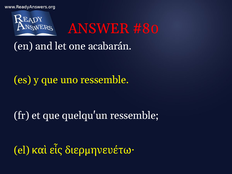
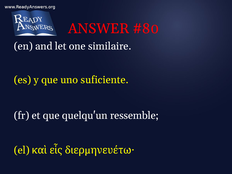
acabarán: acabarán -> similaire (110, 46)
uno ressemble: ressemble -> suficiente (105, 80)
